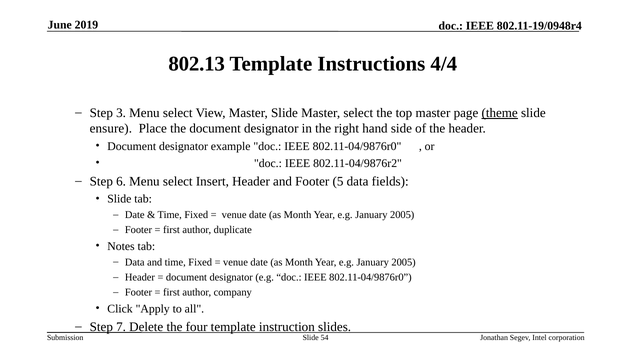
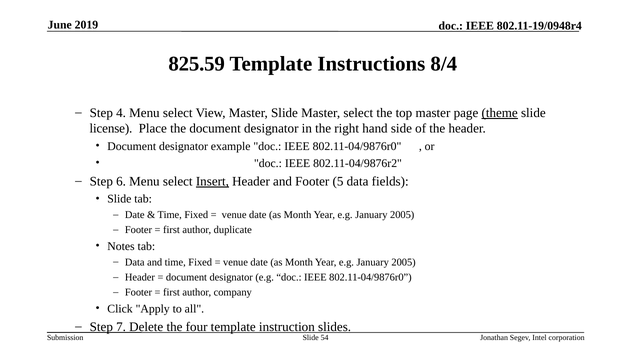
802.13: 802.13 -> 825.59 (197, 64)
4/4: 4/4 -> 8/4 (444, 64)
3: 3 -> 4 (121, 113)
ensure: ensure -> license (111, 128)
Insert underline: none -> present (212, 181)
